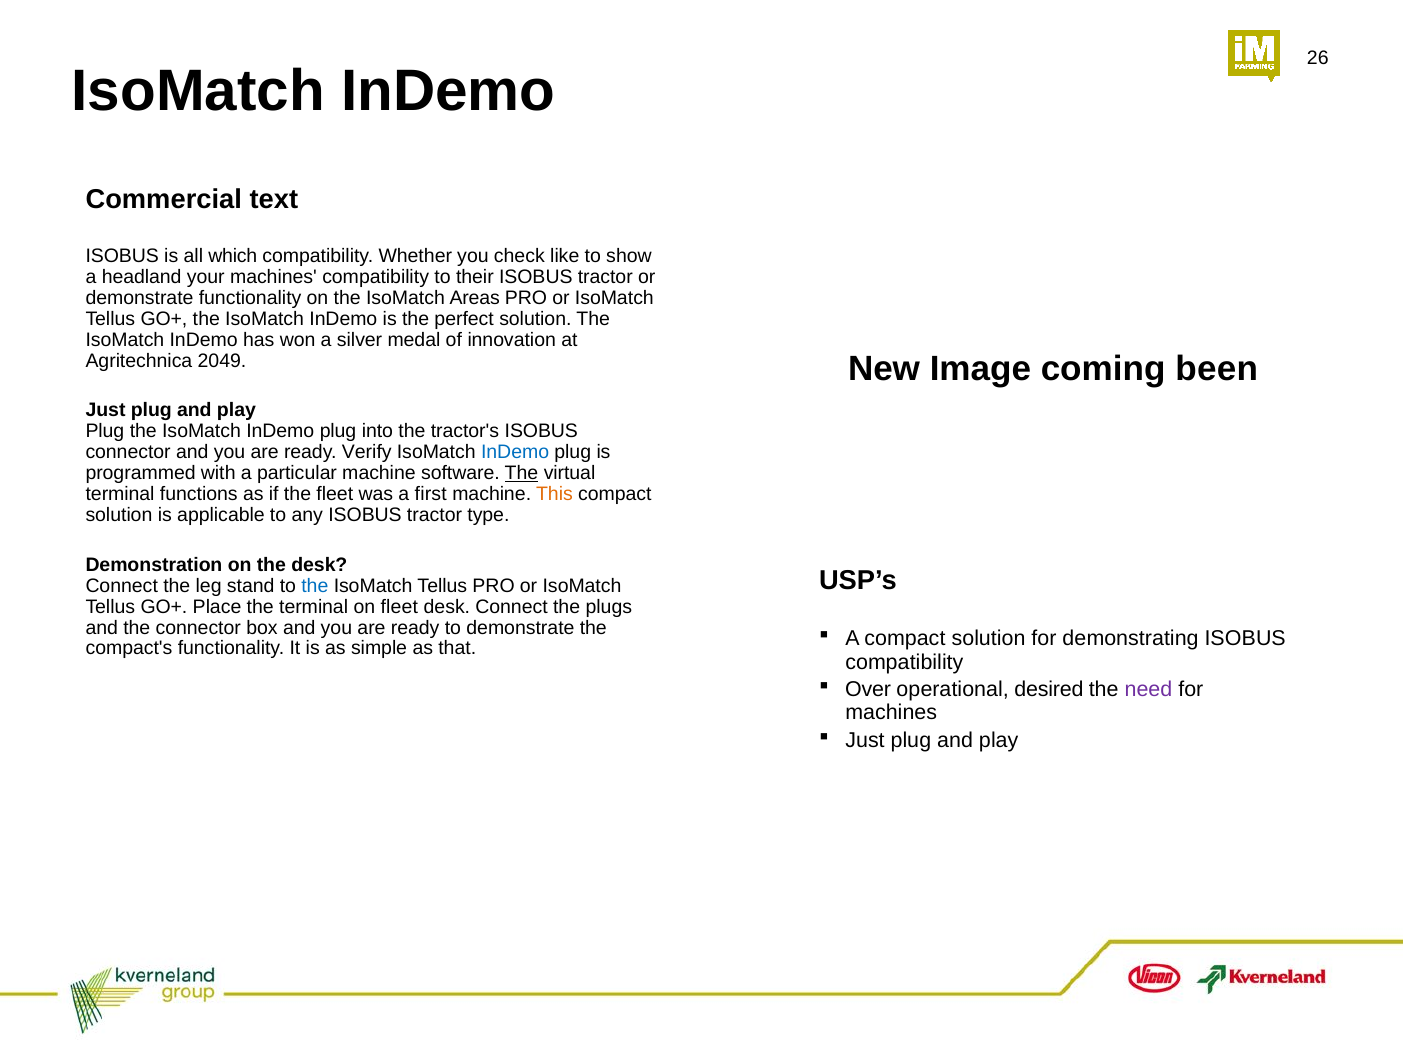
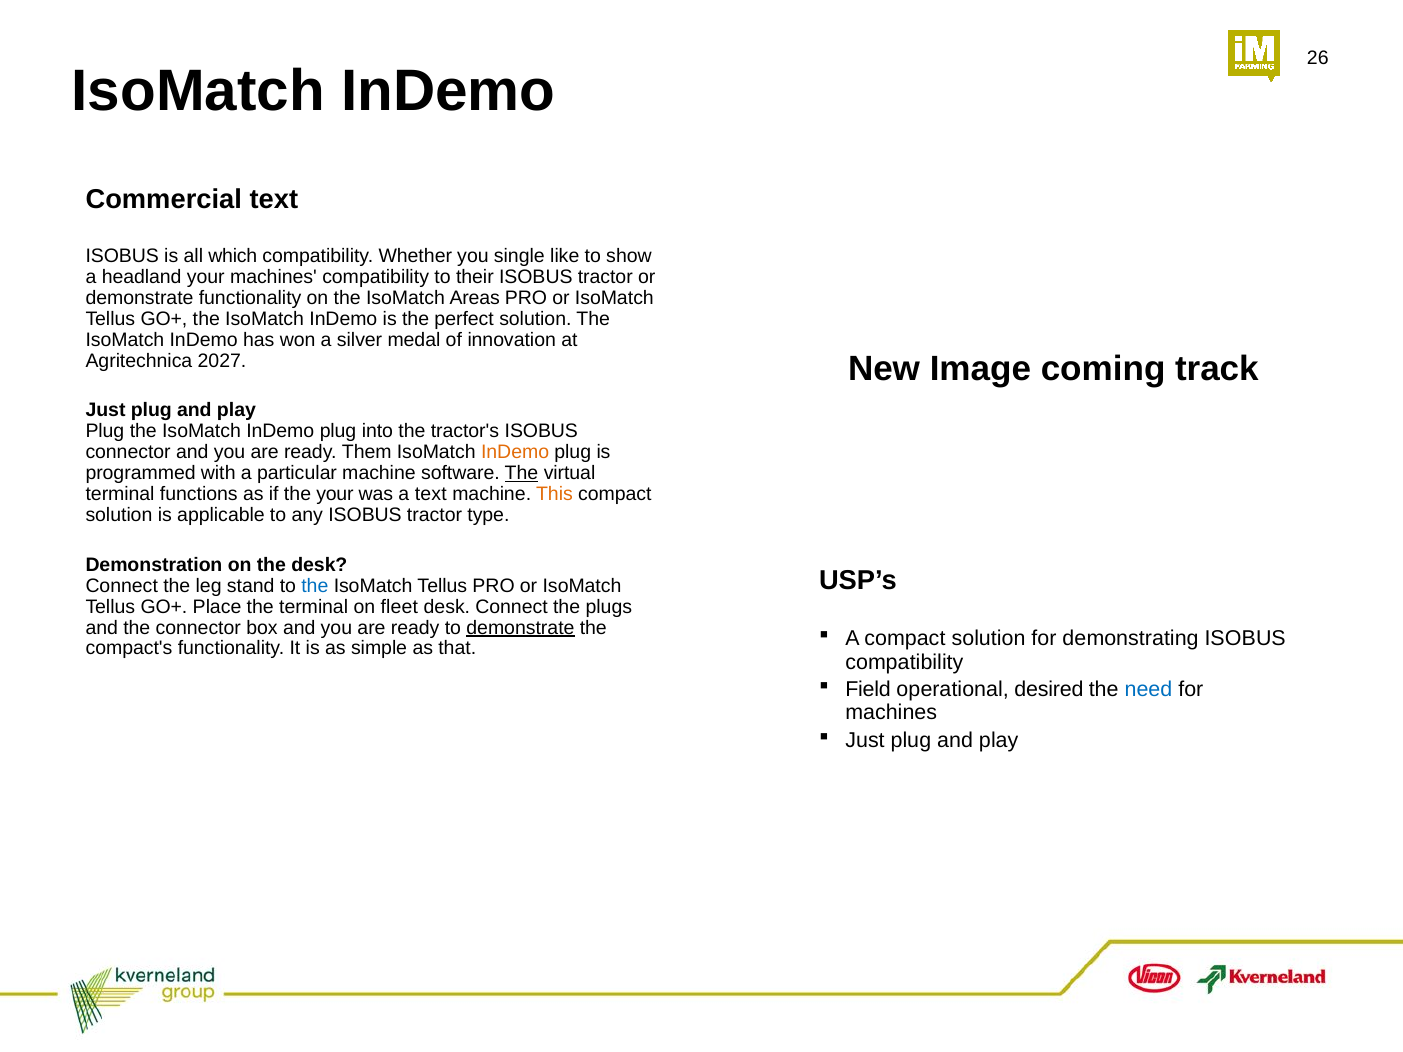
check: check -> single (519, 256)
2049: 2049 -> 2027 (222, 361)
been: been -> track (1217, 369)
Verify: Verify -> Them (367, 452)
InDemo colour: blue -> orange (515, 452)
the fleet: fleet -> your (335, 494)
a first: first -> text (431, 494)
demonstrate underline: none -> present (520, 628)
Over: Over -> Field (868, 690)
need colour: purple -> blue (1148, 690)
